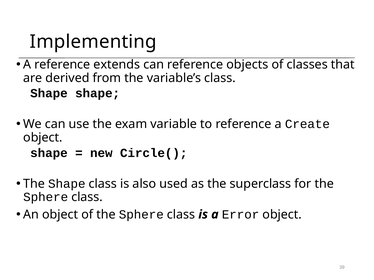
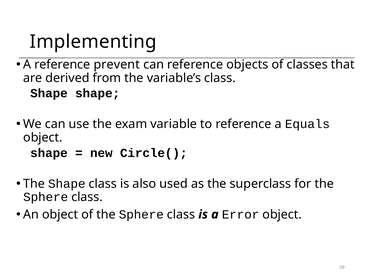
extends: extends -> prevent (117, 65)
Create: Create -> Equals (307, 124)
